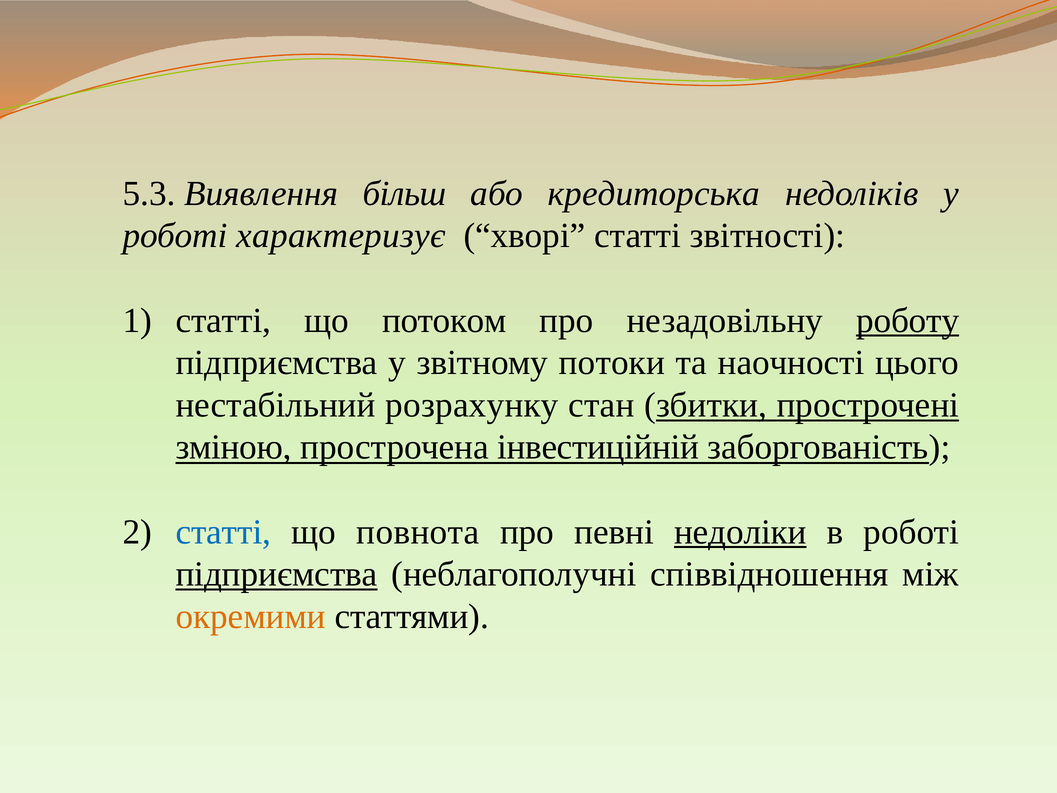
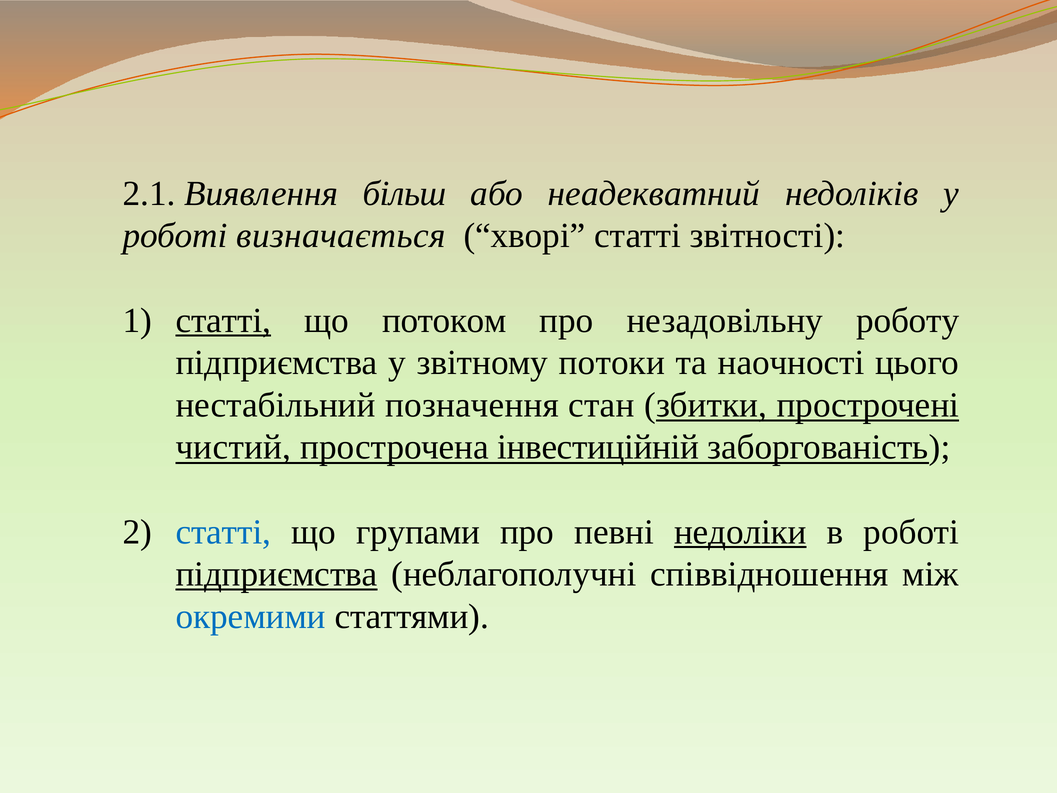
5.3: 5.3 -> 2.1 (149, 193)
кредиторська: кредиторська -> неадекватний (654, 193)
характеризує: характеризує -> визначається (341, 236)
статті underline: none -> present (223, 320)
роботу underline: present -> none (908, 320)
розрахунку: розрахунку -> позначення (472, 405)
зміною: зміною -> чистий (233, 447)
повнота: повнота -> групами (418, 532)
окремими colour: orange -> blue (251, 616)
